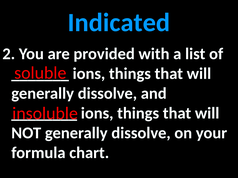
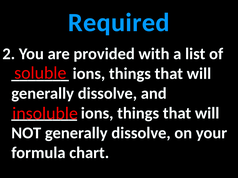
Indicated: Indicated -> Required (119, 23)
